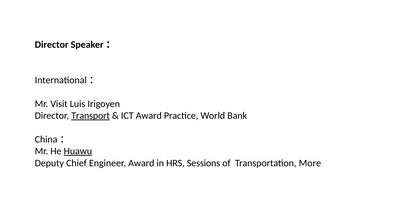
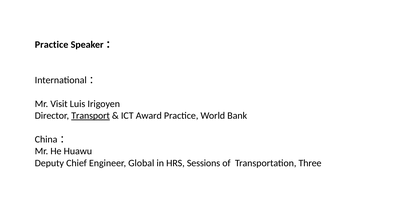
Director: Director -> Practice (52, 45)
Huawu underline: present -> none (78, 152)
Engineer Award: Award -> Global (141, 164)
More: More -> Three (310, 164)
